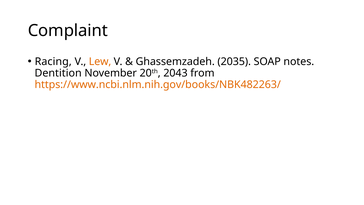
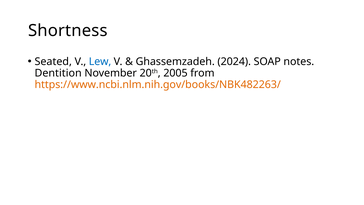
Complaint: Complaint -> Shortness (68, 31)
Racing: Racing -> Seated (53, 62)
Lew colour: orange -> blue (100, 62)
2035: 2035 -> 2024 (234, 62)
2043: 2043 -> 2005 (175, 73)
